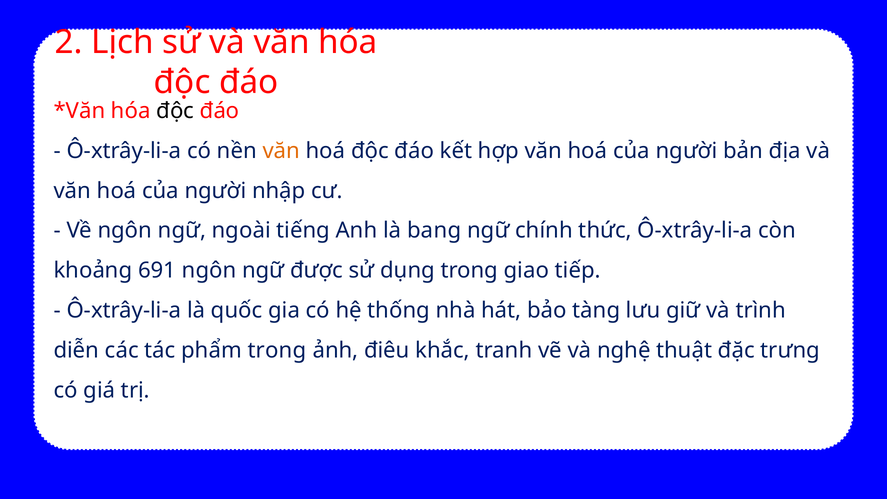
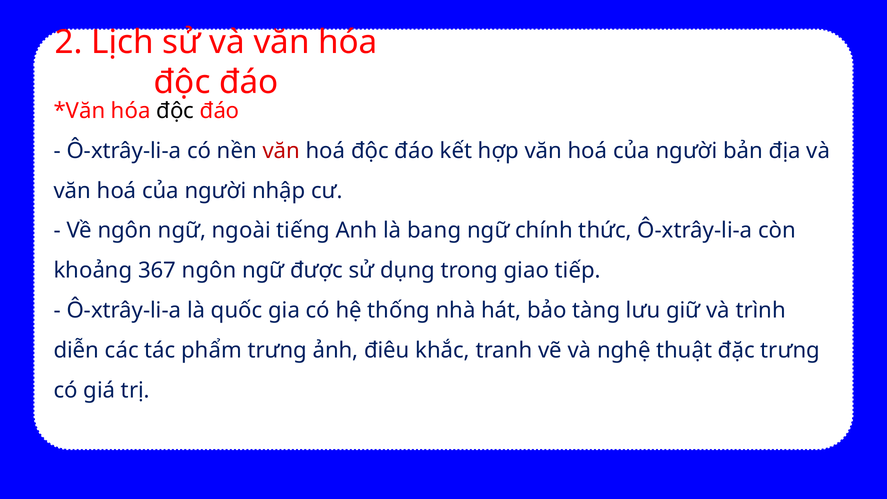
văn colour: orange -> red (281, 151)
691: 691 -> 367 (157, 271)
phẩm trong: trong -> trưng (277, 350)
